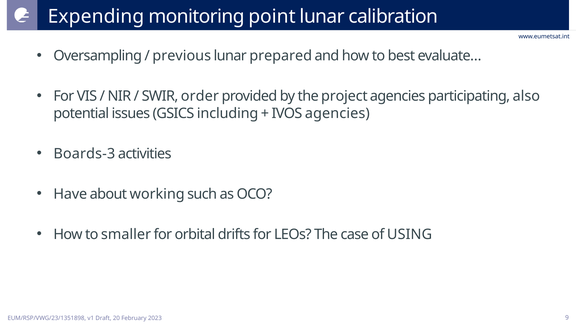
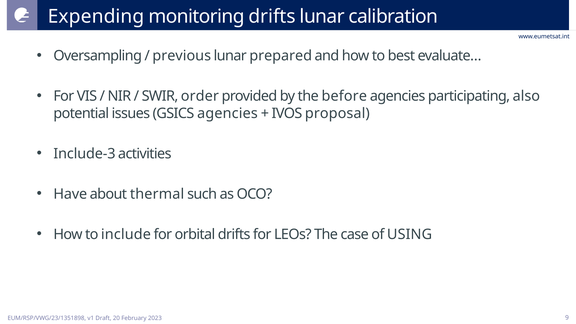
monitoring point: point -> drifts (272, 16)
project: project -> before (344, 96)
GSICS including: including -> agencies (227, 113)
IVOS agencies: agencies -> proposal (337, 113)
Boards-3: Boards-3 -> Include-3 (84, 154)
working: working -> thermal (157, 194)
smaller: smaller -> include (126, 234)
